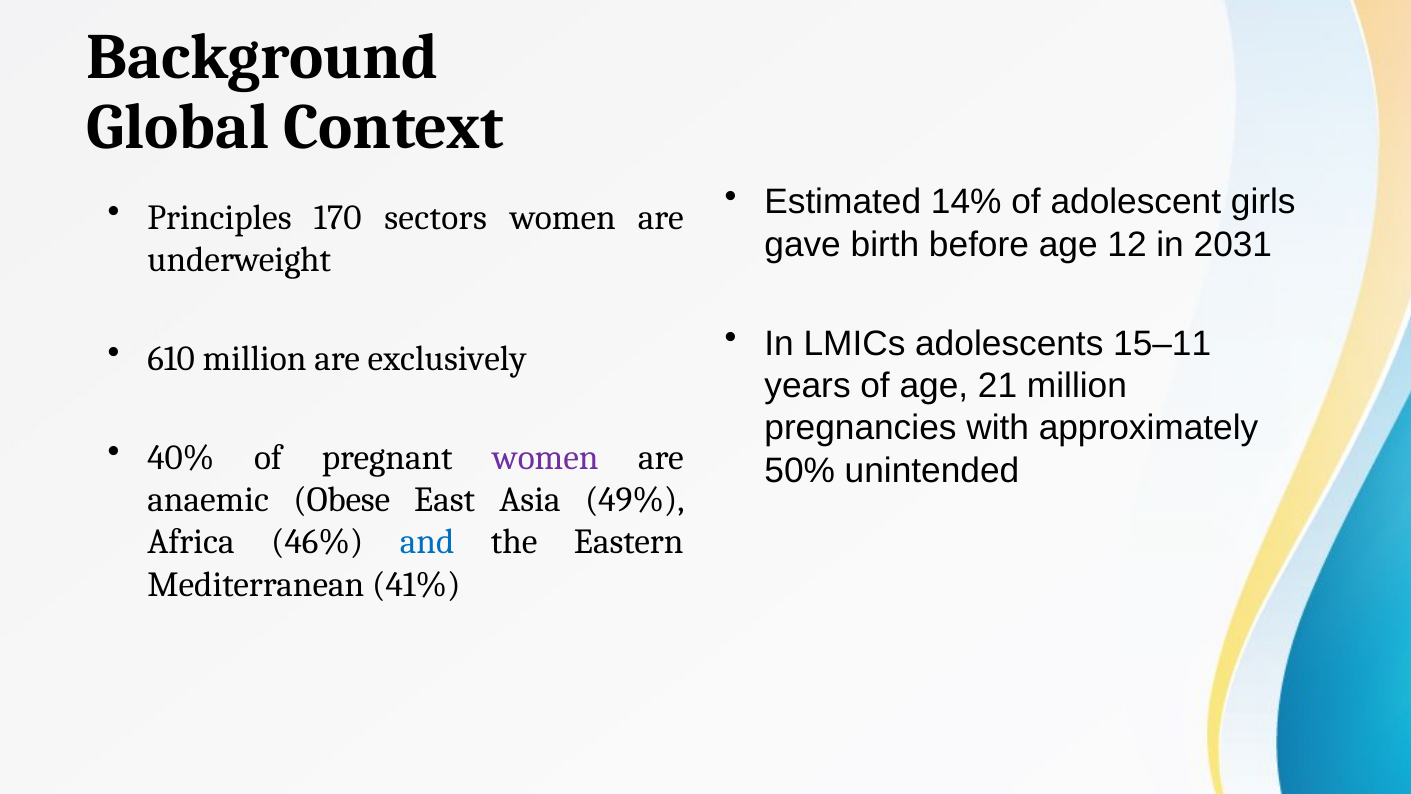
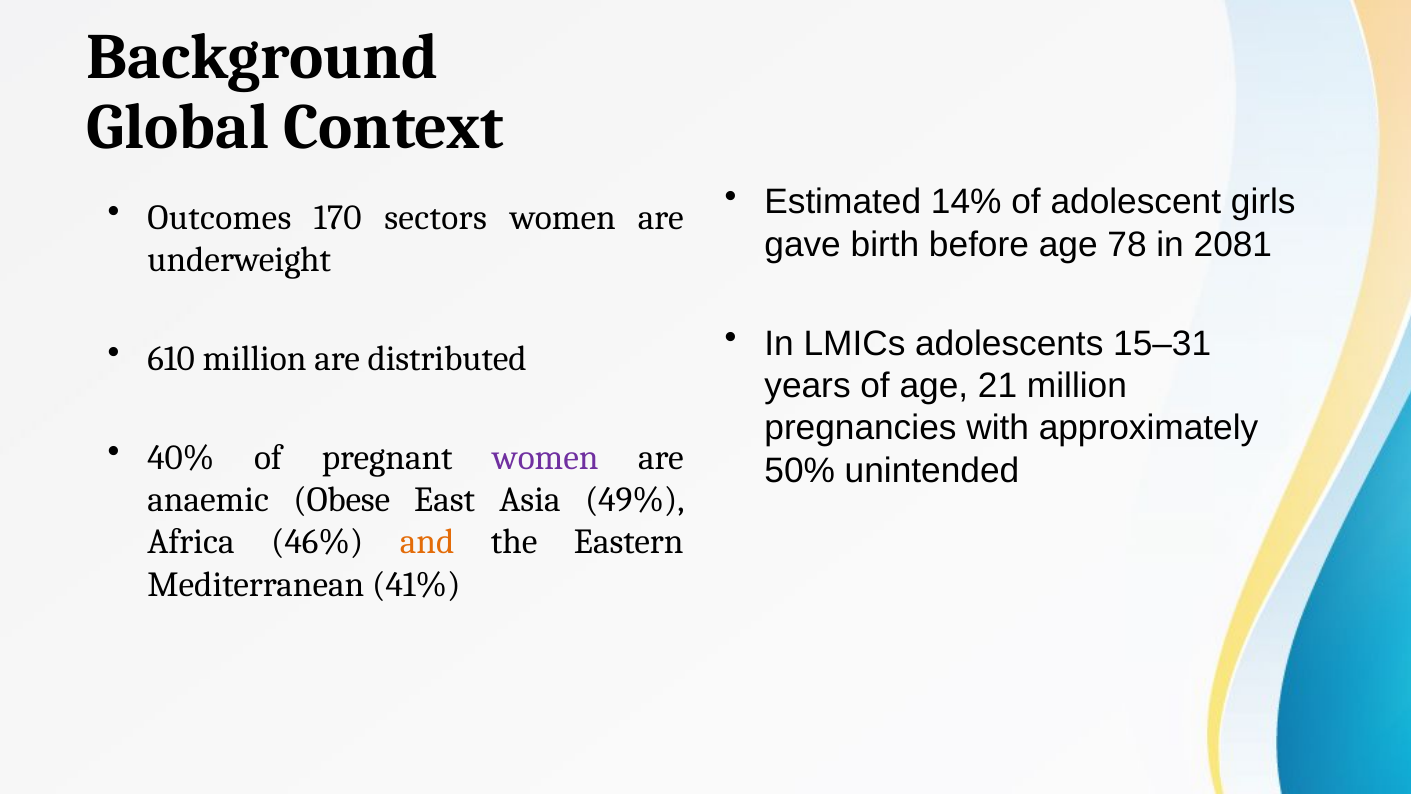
Principles: Principles -> Outcomes (219, 218)
12: 12 -> 78 (1127, 244)
2031: 2031 -> 2081 (1233, 244)
15–11: 15–11 -> 15–31 (1162, 343)
exclusively: exclusively -> distributed (447, 359)
and colour: blue -> orange (427, 542)
